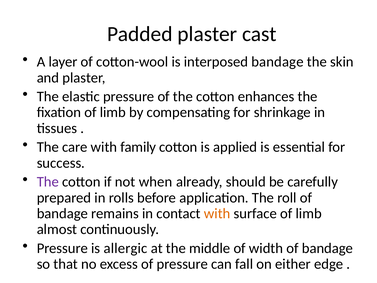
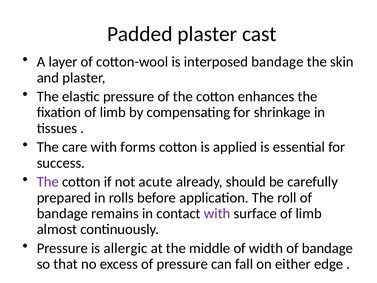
family: family -> forms (138, 147)
when: when -> acute (156, 182)
with colour: orange -> purple (217, 213)
